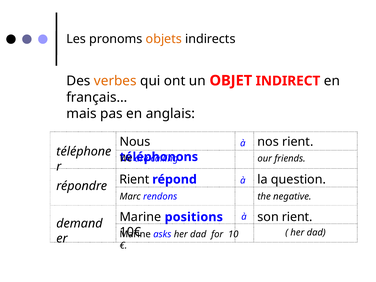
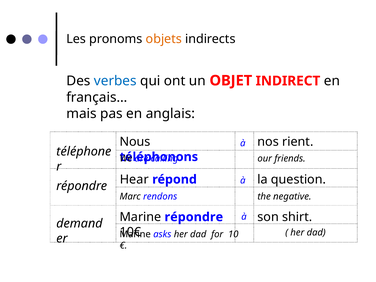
verbes colour: orange -> blue (115, 81)
Rient: Rient -> Hear (134, 179)
Marine positions: positions -> répondre (194, 217)
son rient: rient -> shirt (297, 217)
